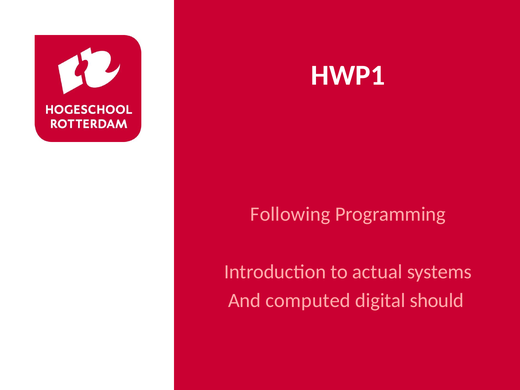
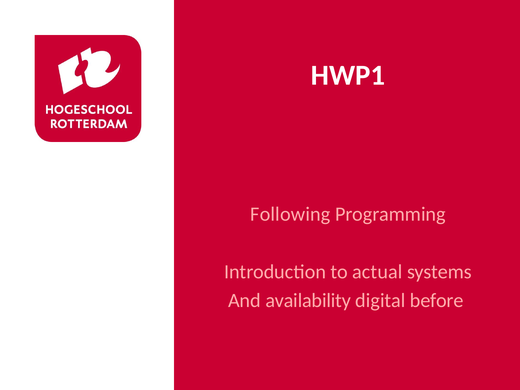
computed: computed -> availability (308, 301)
should: should -> before (437, 301)
